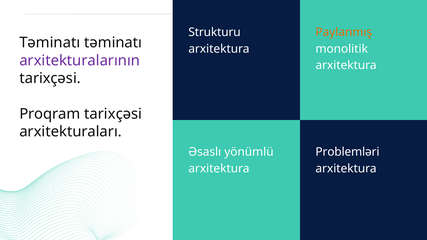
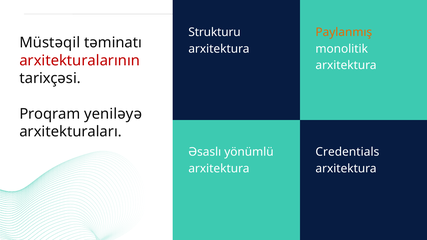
Təminatı: Təminatı -> Müstəqil (50, 43)
arxitekturalarının colour: purple -> red (80, 61)
Proqram tarixçəsi: tarixçəsi -> yeniləyə (113, 114)
Problemləri: Problemləri -> Credentials (347, 152)
